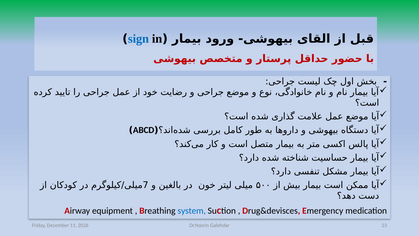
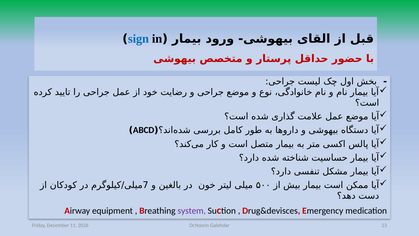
system colour: blue -> purple (192, 211)
